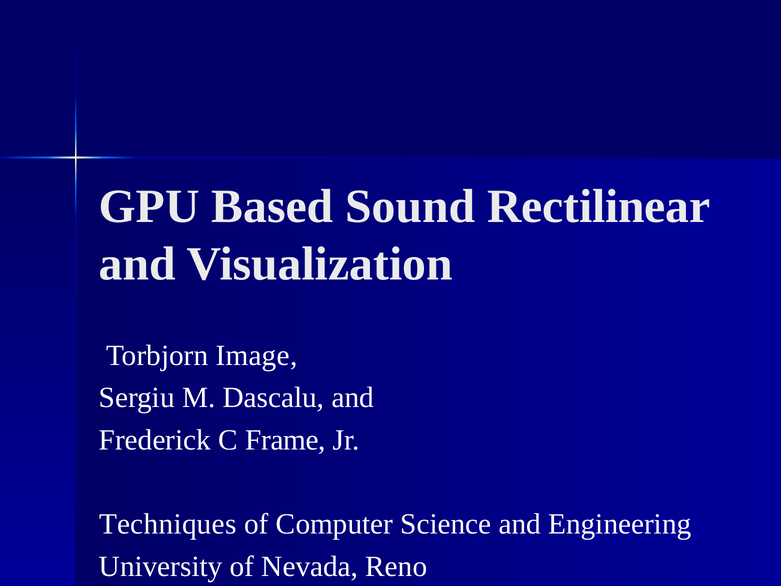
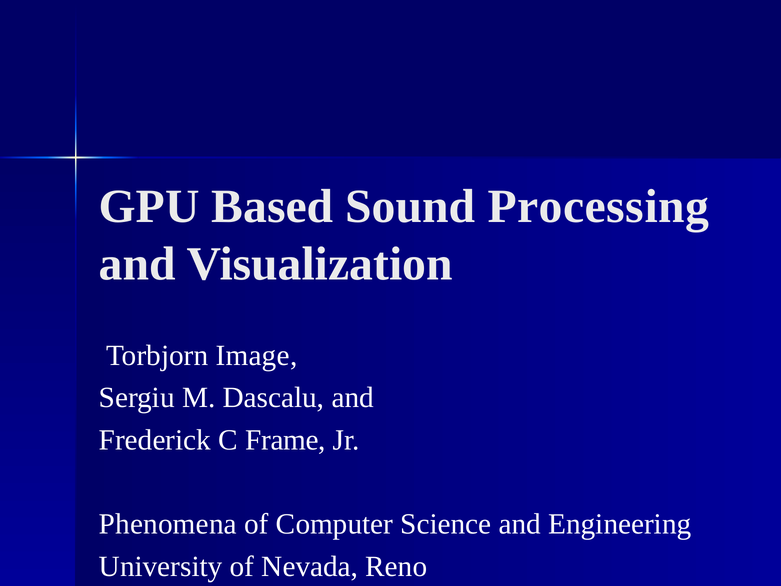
Rectilinear: Rectilinear -> Processing (598, 206)
Techniques: Techniques -> Phenomena (168, 524)
